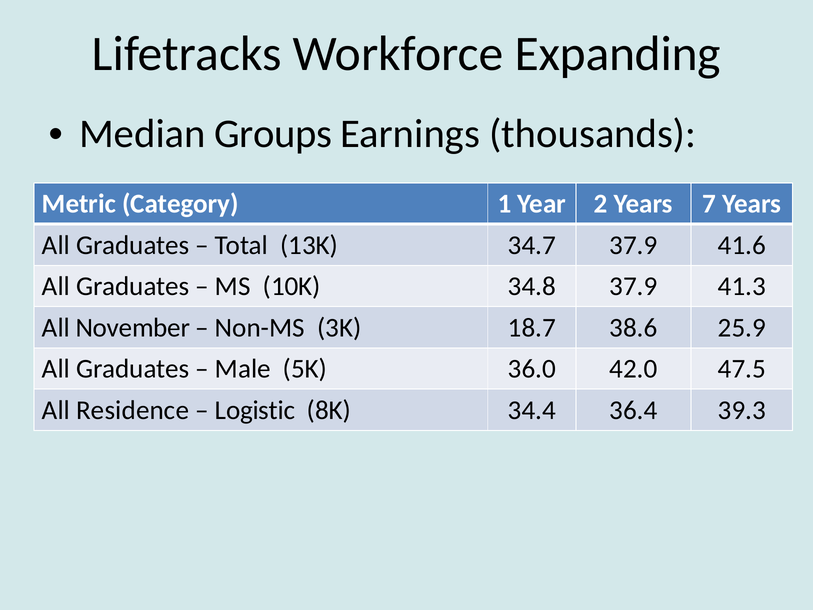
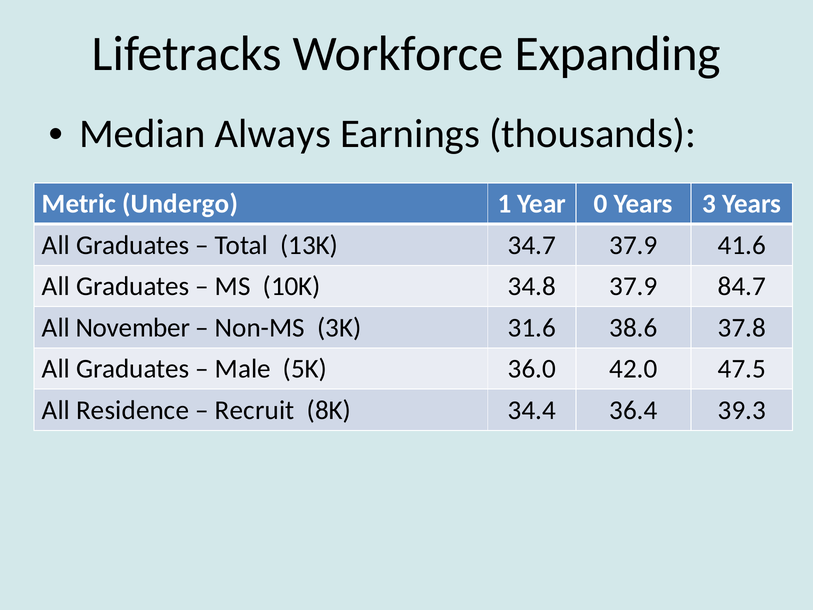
Groups: Groups -> Always (273, 134)
Category: Category -> Undergo (180, 204)
2: 2 -> 0 (601, 204)
7: 7 -> 3 (709, 204)
41.3: 41.3 -> 84.7 (742, 286)
18.7: 18.7 -> 31.6 (532, 327)
25.9: 25.9 -> 37.8 (742, 327)
Logistic: Logistic -> Recruit (255, 410)
